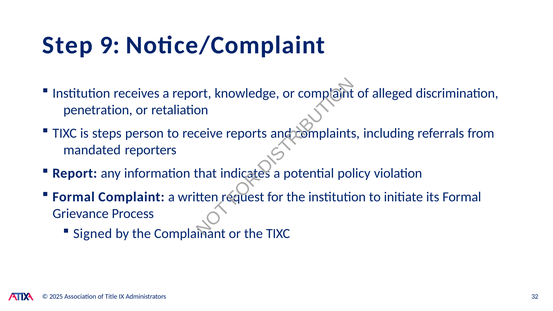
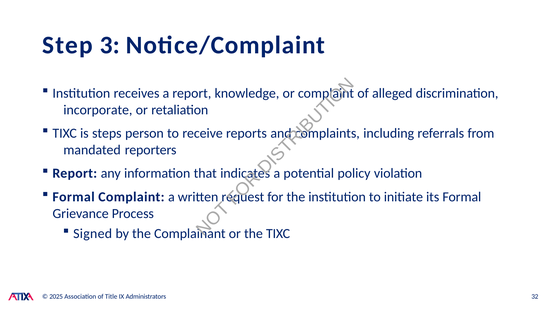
9: 9 -> 3 (110, 45)
penetration: penetration -> incorporate (98, 110)
